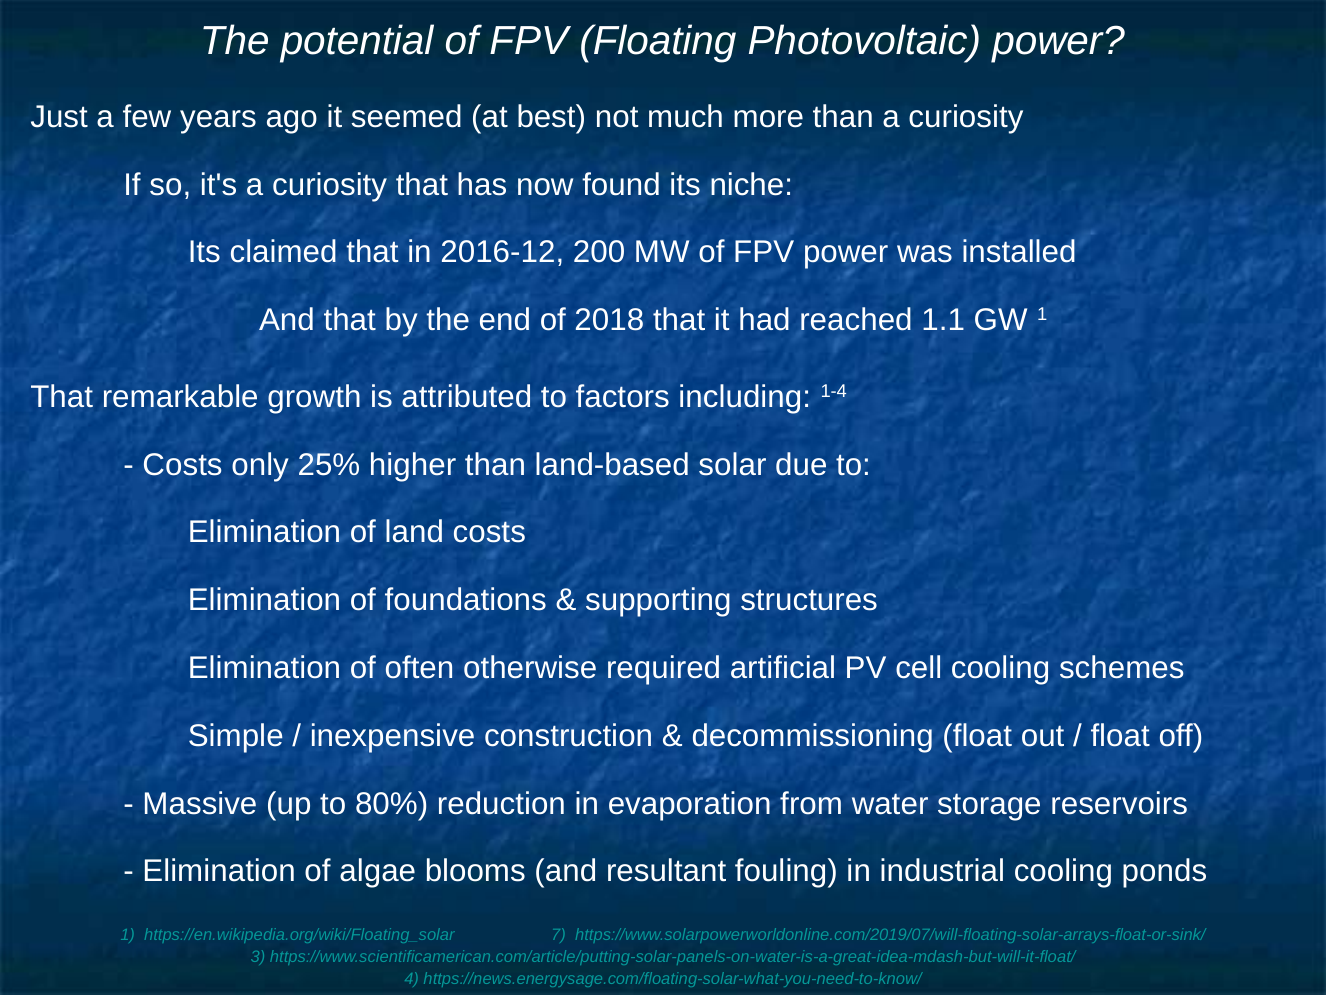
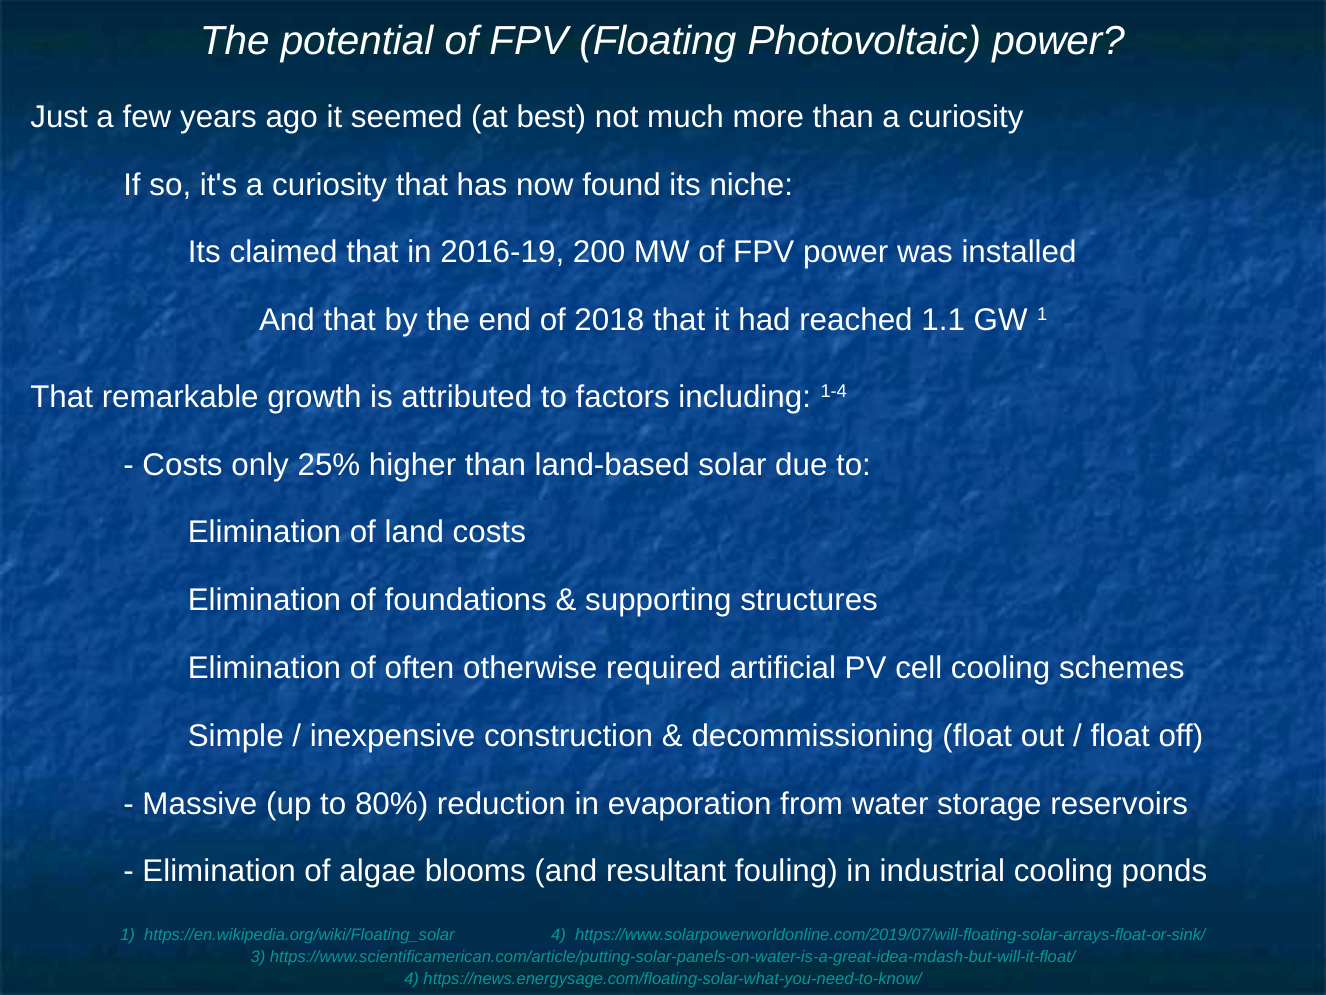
2016-12: 2016-12 -> 2016-19 (502, 252)
https://en.wikipedia.org/wiki/Floating_solar 7: 7 -> 4 (558, 935)
